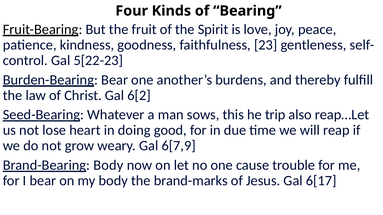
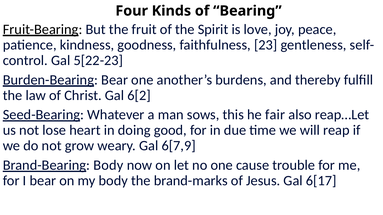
trip: trip -> fair (275, 115)
